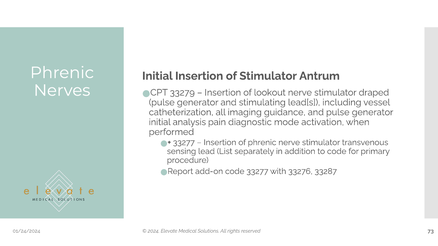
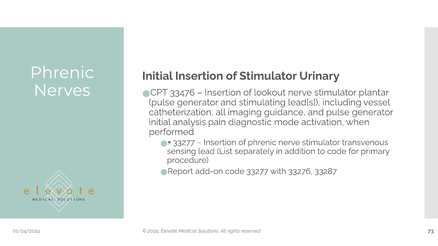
Antrum: Antrum -> Urinary (319, 76)
33279: 33279 -> 33476 (182, 93)
draped: draped -> plantar (374, 93)
